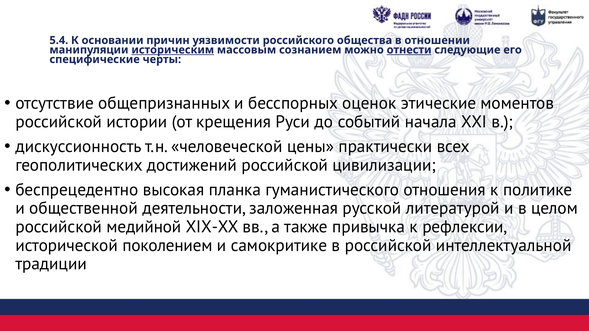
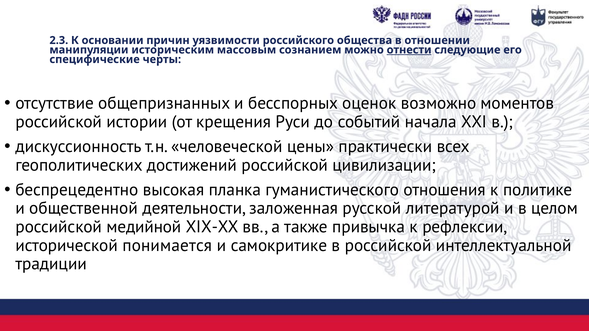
5.4: 5.4 -> 2.3 (59, 40)
историческим underline: present -> none (173, 50)
этические: этические -> возможно (439, 103)
поколением: поколением -> понимается (167, 246)
